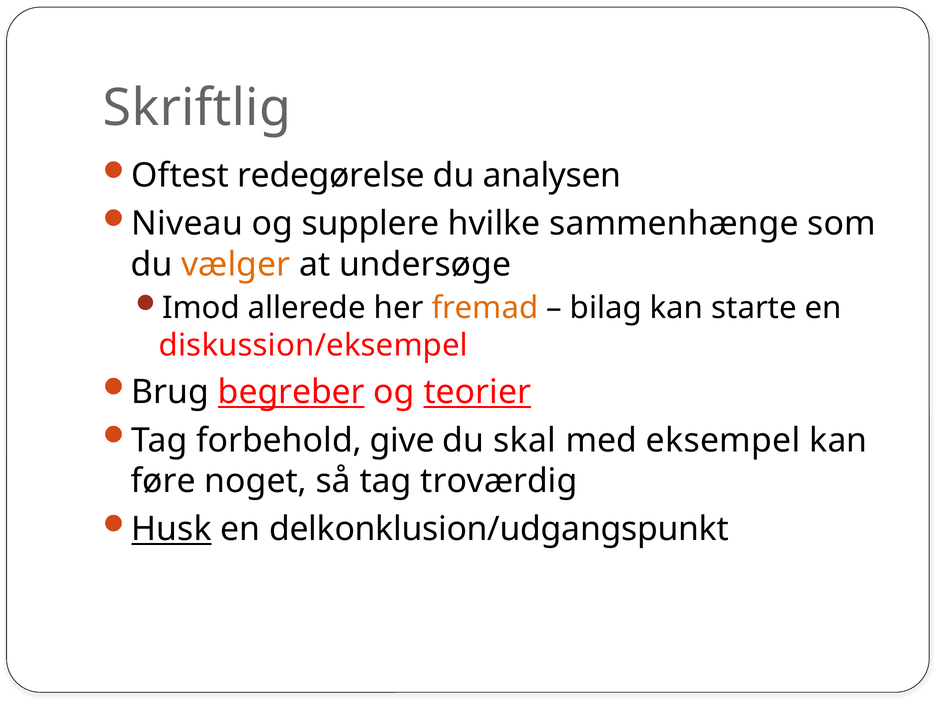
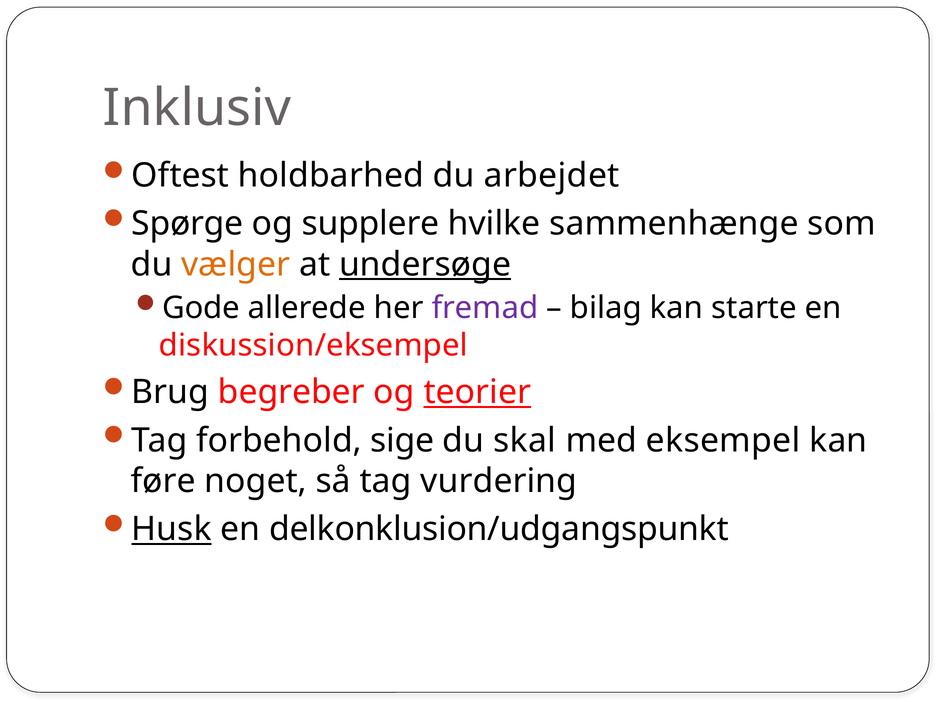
Skriftlig: Skriftlig -> Inklusiv (197, 108)
redegørelse: redegørelse -> holdbarhed (331, 176)
analysen: analysen -> arbejdet (552, 176)
Niveau: Niveau -> Spørge (187, 224)
undersøge underline: none -> present (425, 264)
Imod: Imod -> Gode (201, 308)
fremad colour: orange -> purple (485, 308)
begreber underline: present -> none (291, 392)
give: give -> sige (402, 440)
troværdig: troværdig -> vurdering (499, 481)
